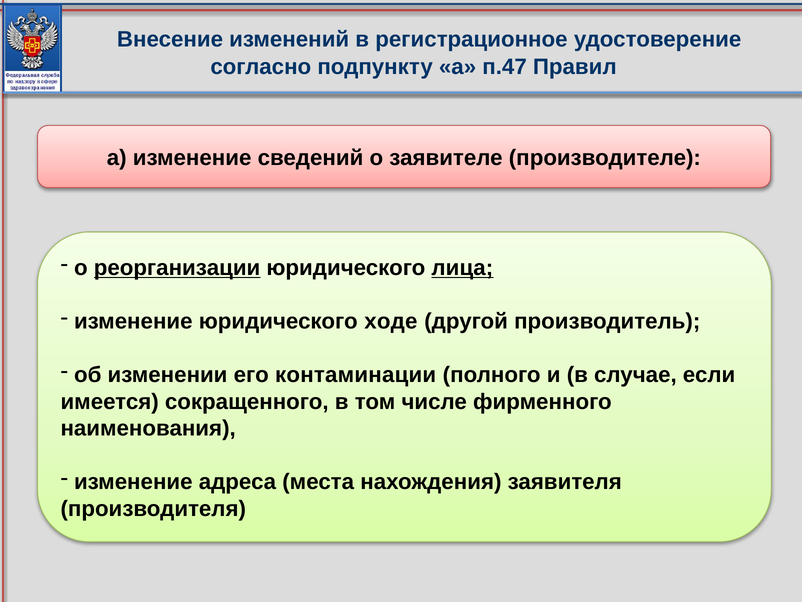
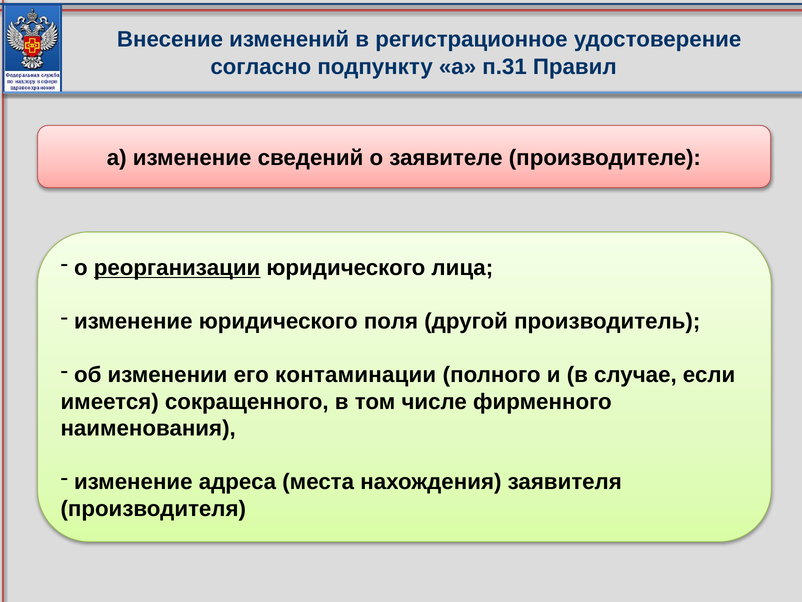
п.47: п.47 -> п.31 (505, 67)
лица underline: present -> none (462, 268)
ходе: ходе -> поля (391, 321)
